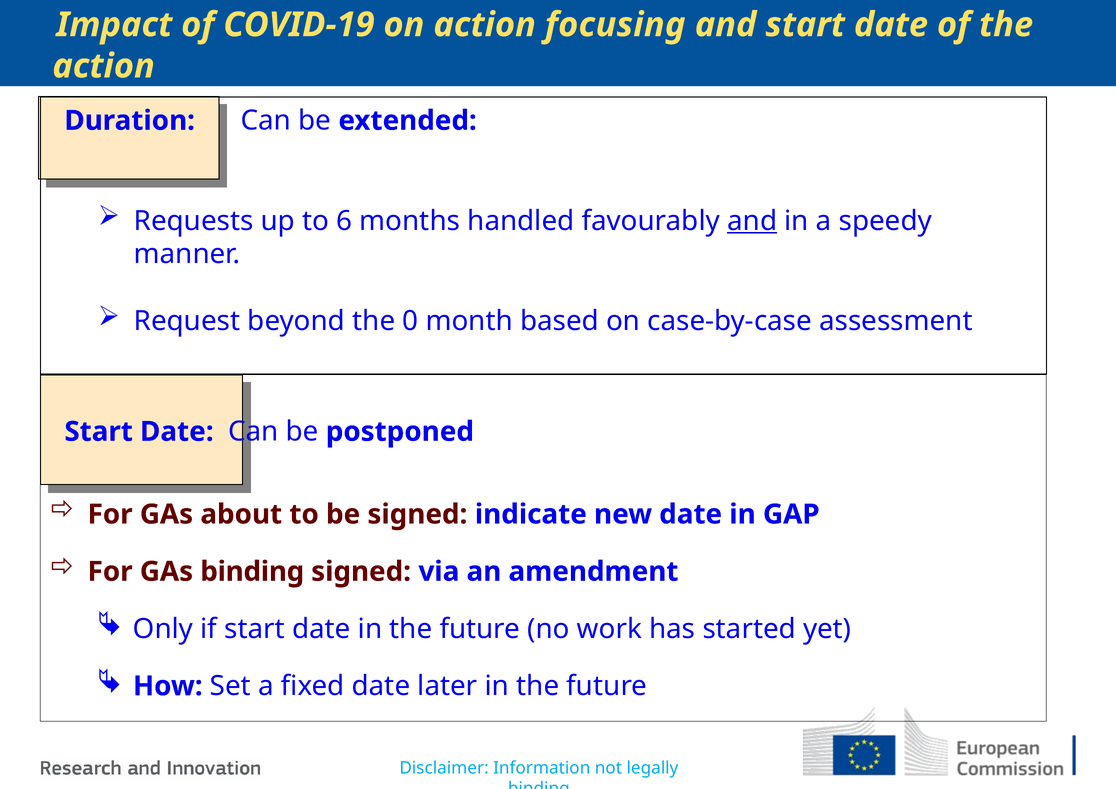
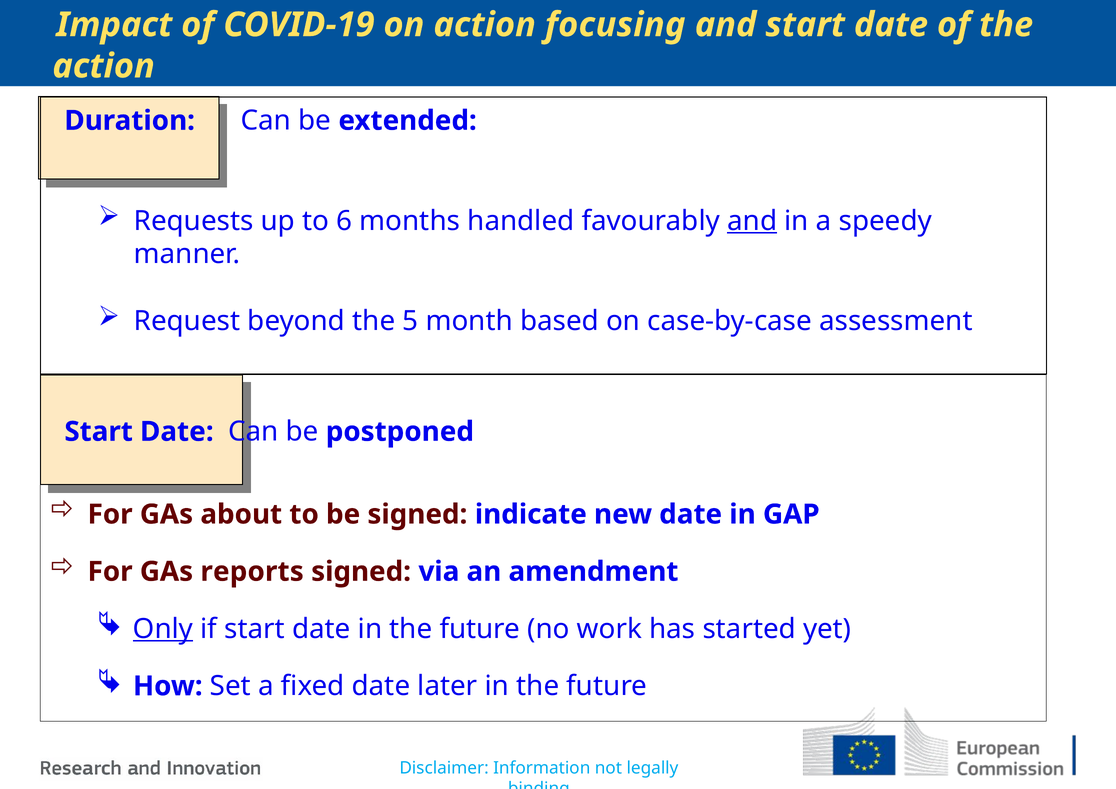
0: 0 -> 5 (410, 321)
GAs binding: binding -> reports (252, 572)
Only underline: none -> present (163, 629)
